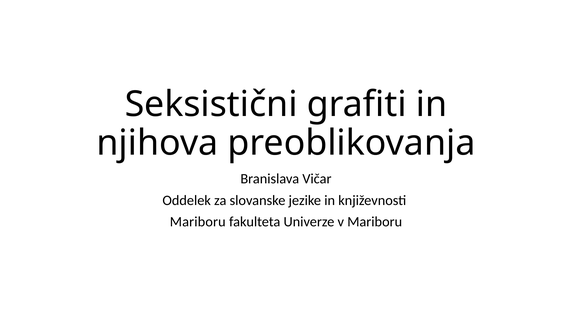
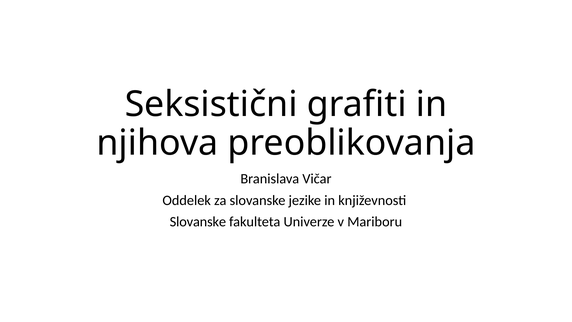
Mariboru: Mariboru -> Slovanske (198, 222)
